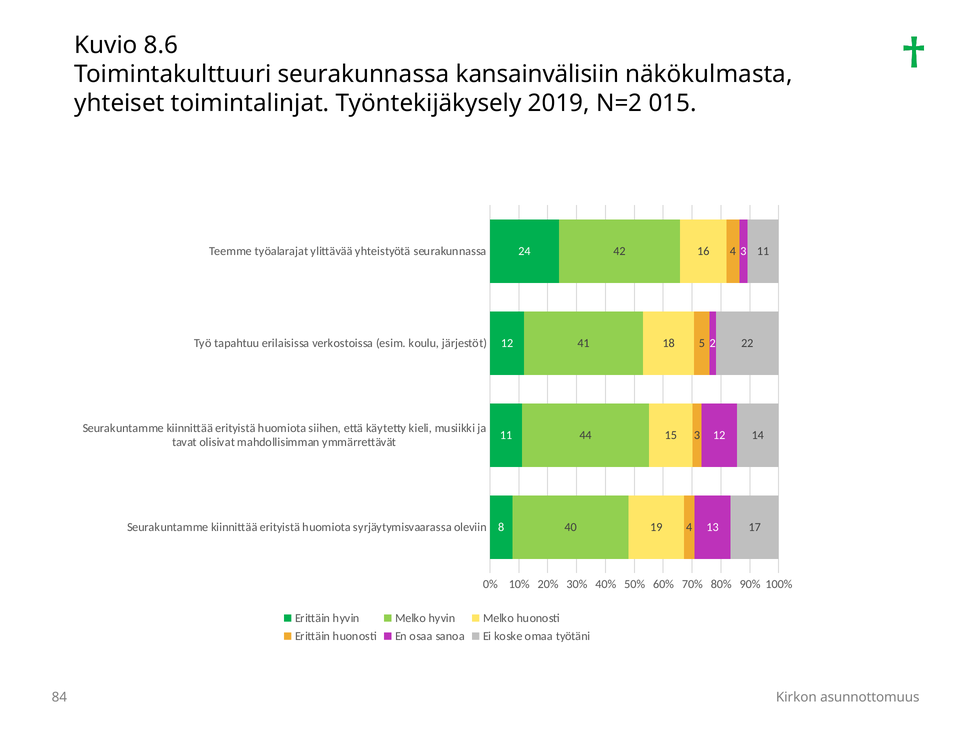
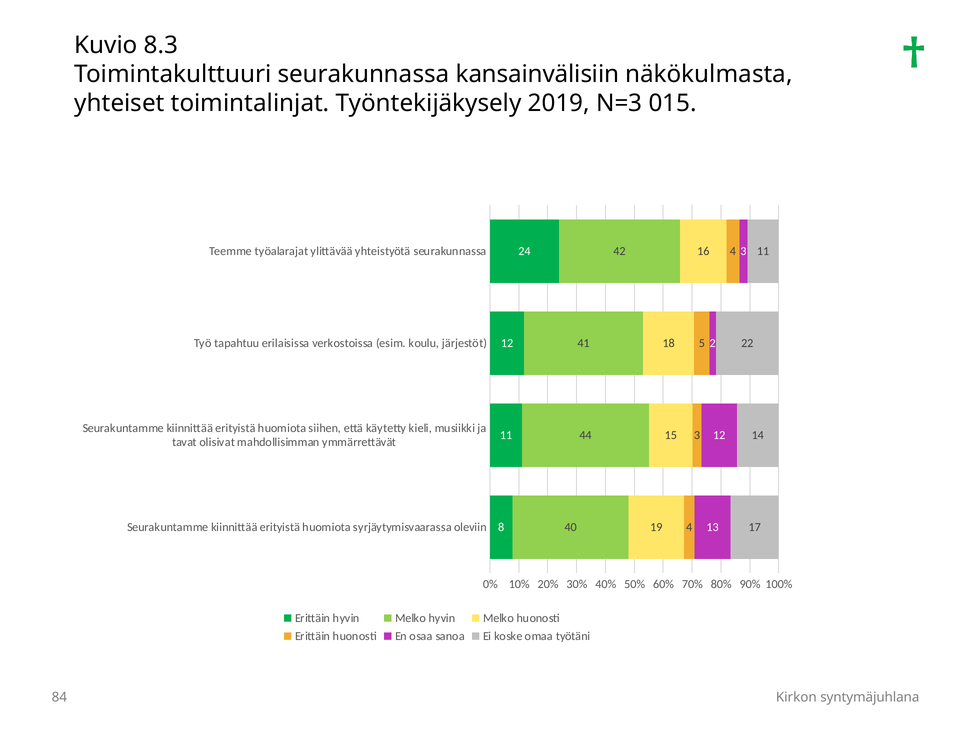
8.6: 8.6 -> 8.3 (161, 45)
N=2: N=2 -> N=3 (619, 103)
asunnottomuus: asunnottomuus -> syntymäjuhlana (870, 697)
